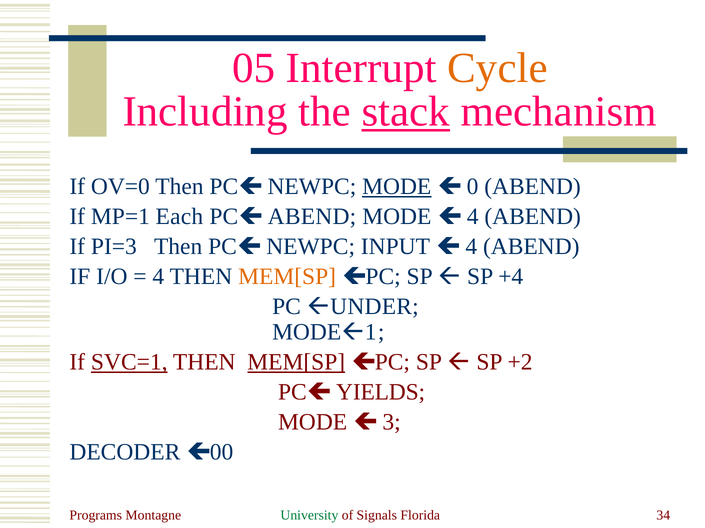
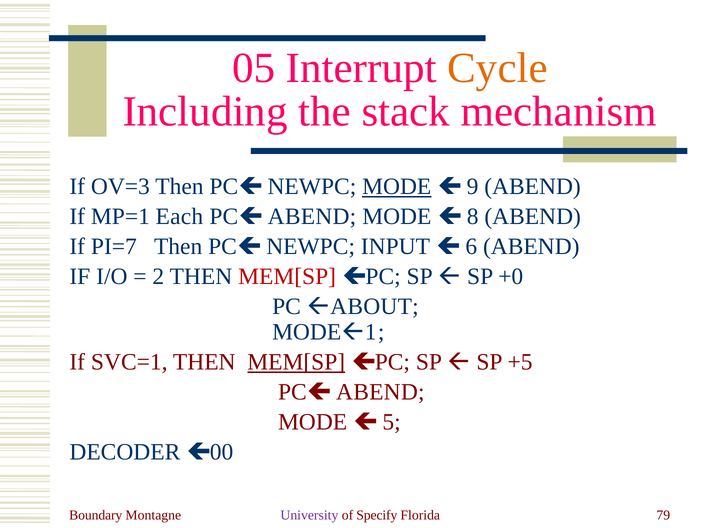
stack underline: present -> none (406, 112)
OV=0: OV=0 -> OV=3 (120, 187)
0: 0 -> 9 (473, 187)
4: 4 -> 8 (473, 217)
PI=3: PI=3 -> PI=7 (114, 247)
4: 4 -> 6 (471, 247)
4: 4 -> 2 (158, 277)
MEM[SP colour: orange -> red (287, 277)
+4: +4 -> +0 (511, 277)
UNDER: UNDER -> ABOUT (374, 307)
SVC=1 underline: present -> none (129, 363)
+2: +2 -> +5 (520, 363)
YIELDS: YIELDS -> ABEND (380, 393)
3: 3 -> 5 (392, 423)
Programs: Programs -> Boundary (96, 516)
University colour: green -> purple (309, 516)
Signals: Signals -> Specify (377, 516)
34: 34 -> 79 (663, 516)
